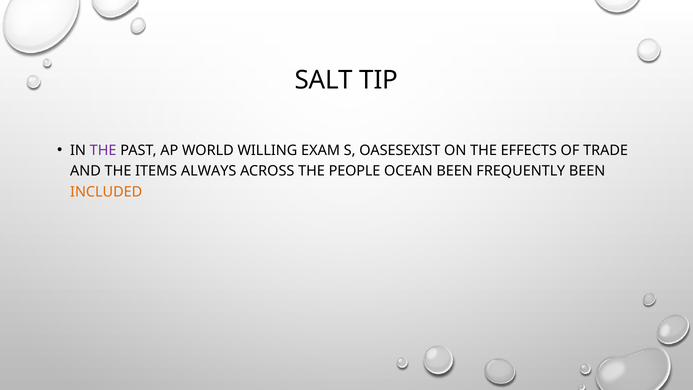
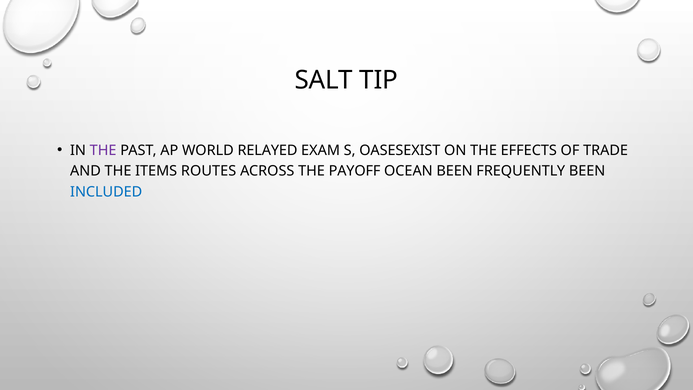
WILLING: WILLING -> RELAYED (267, 150)
ALWAYS: ALWAYS -> ROUTES (209, 171)
PEOPLE: PEOPLE -> PAYOFF (355, 171)
INCLUDED colour: orange -> blue (106, 192)
